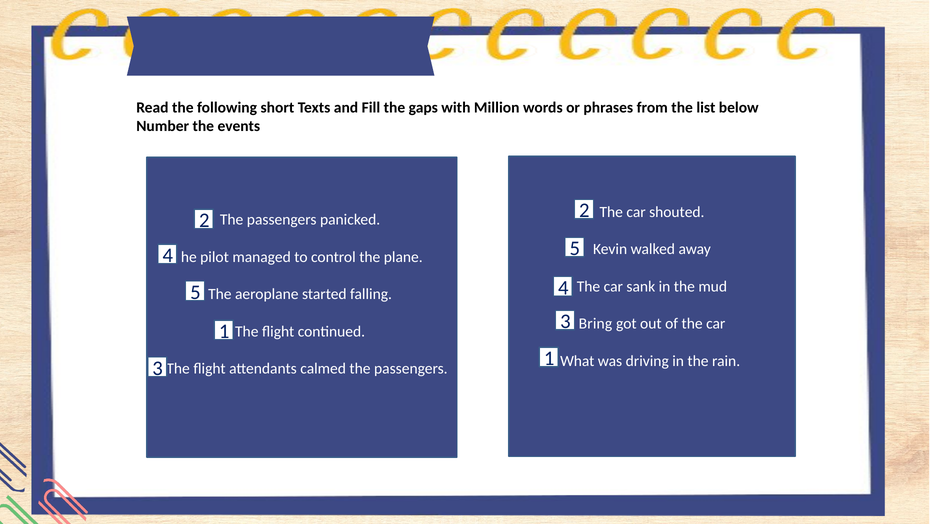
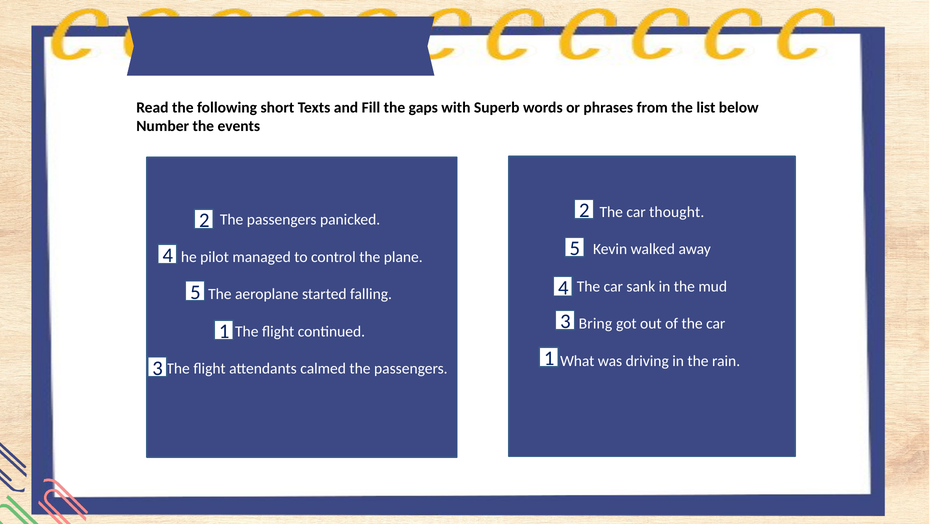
Million: Million -> Superb (497, 107)
shouted: shouted -> thought (677, 212)
